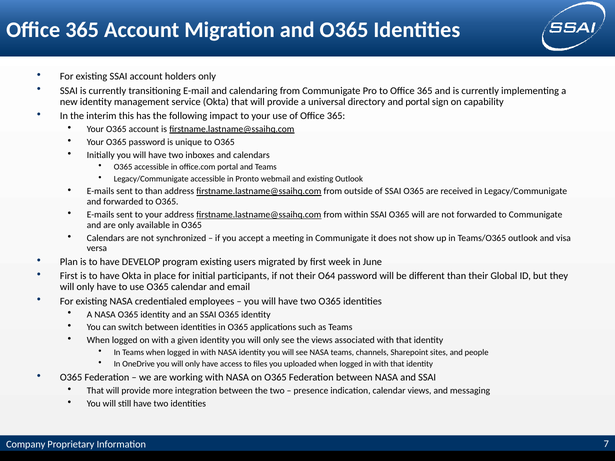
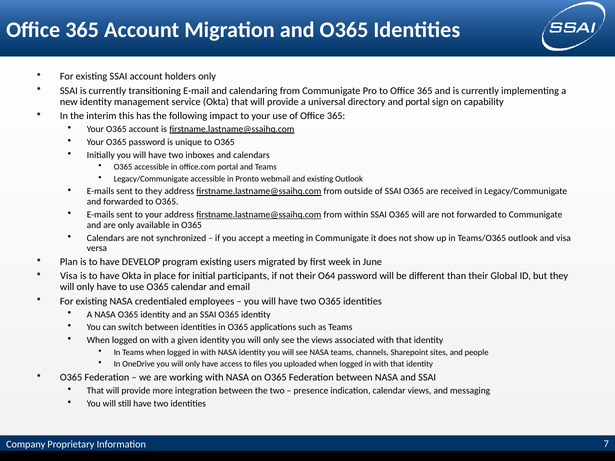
to than: than -> they (154, 191)
First: First -> Visa (69, 276)
